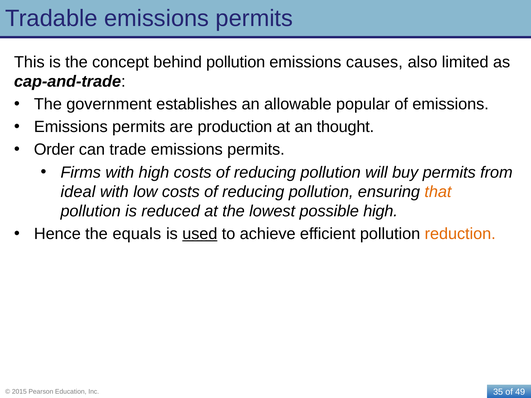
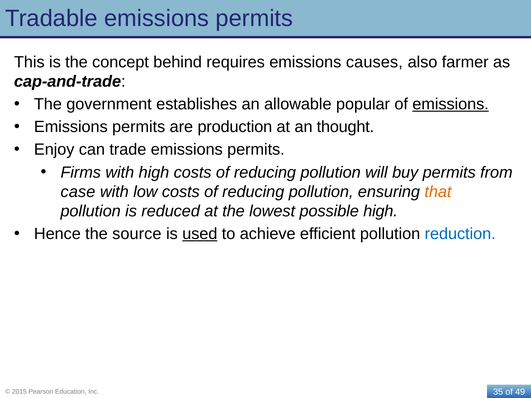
behind pollution: pollution -> requires (236, 62)
limited: limited -> farmer (465, 62)
emissions underline: none -> present (451, 104)
Order: Order -> Enjoy (54, 150)
ideal: ideal -> case (78, 192)
equals: equals -> source (137, 234)
reduction colour: orange -> blue (460, 234)
